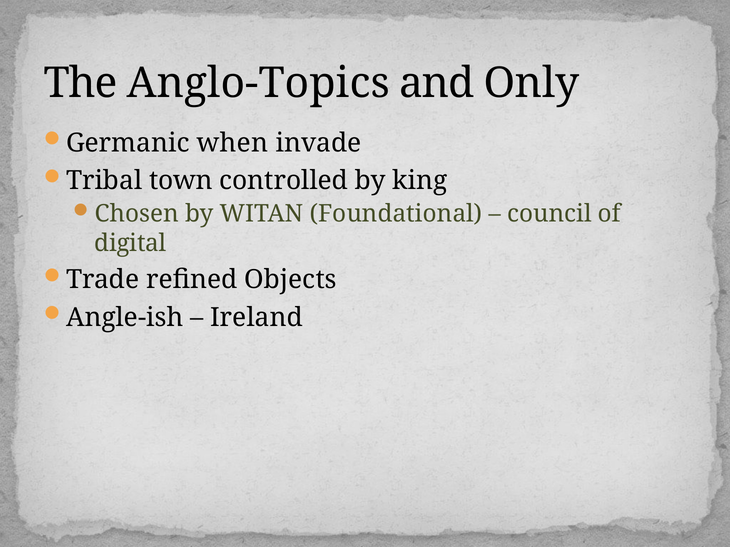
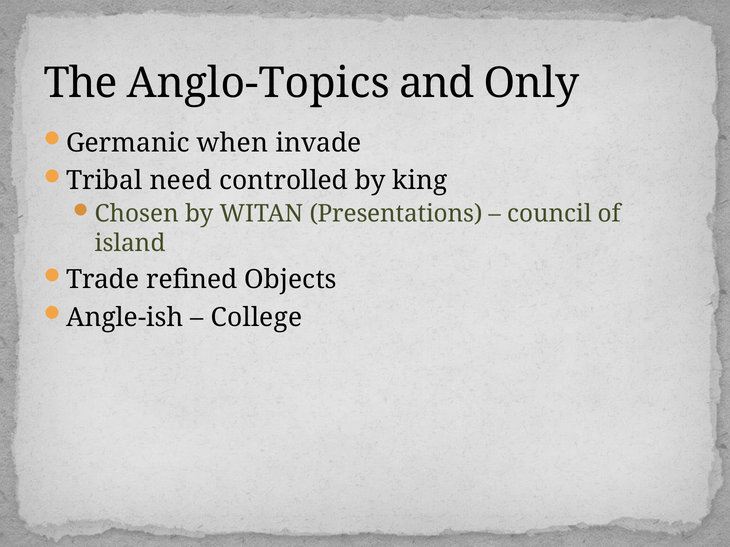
town: town -> need (181, 181)
Foundational: Foundational -> Presentations (396, 214)
digital: digital -> island (130, 243)
Ireland: Ireland -> College (257, 318)
